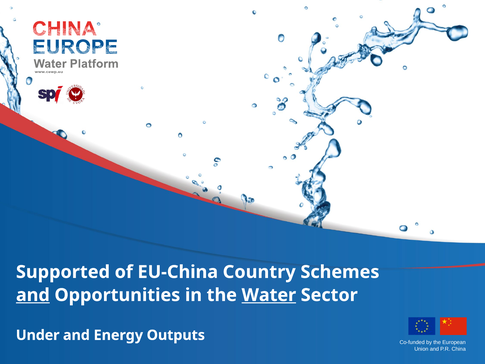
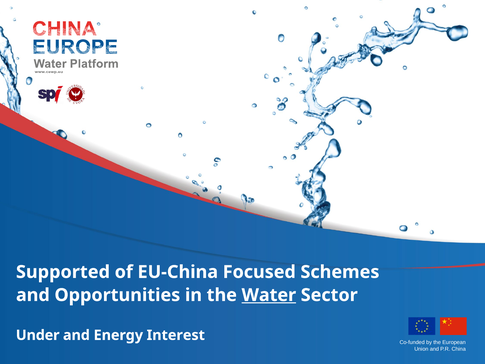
Country: Country -> Focused (259, 272)
and underline: present -> none (33, 295)
Outputs: Outputs -> Interest (176, 335)
